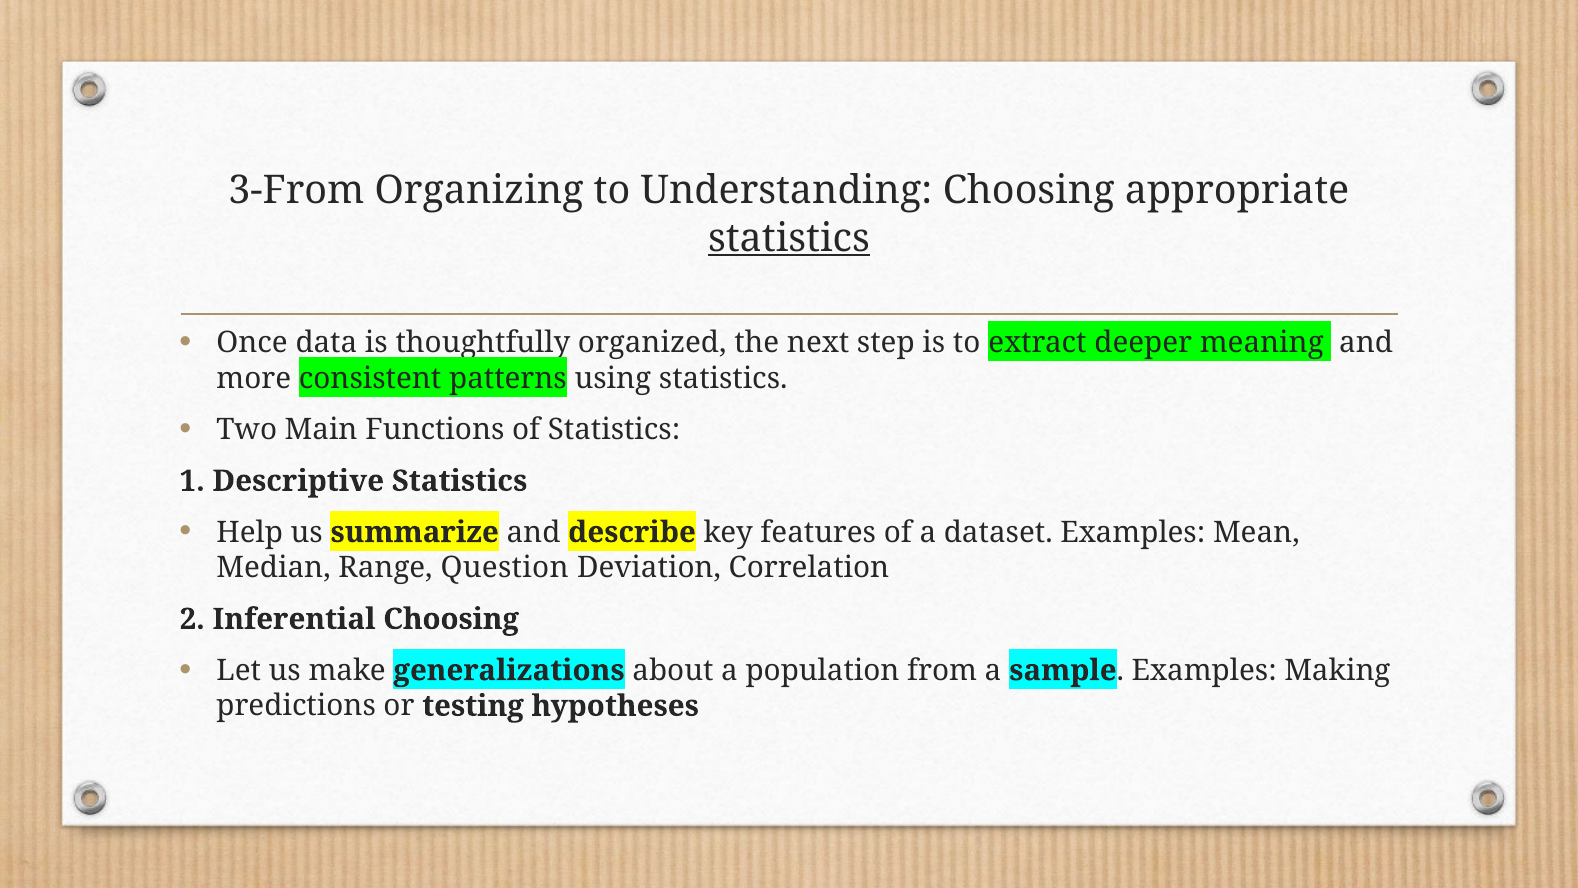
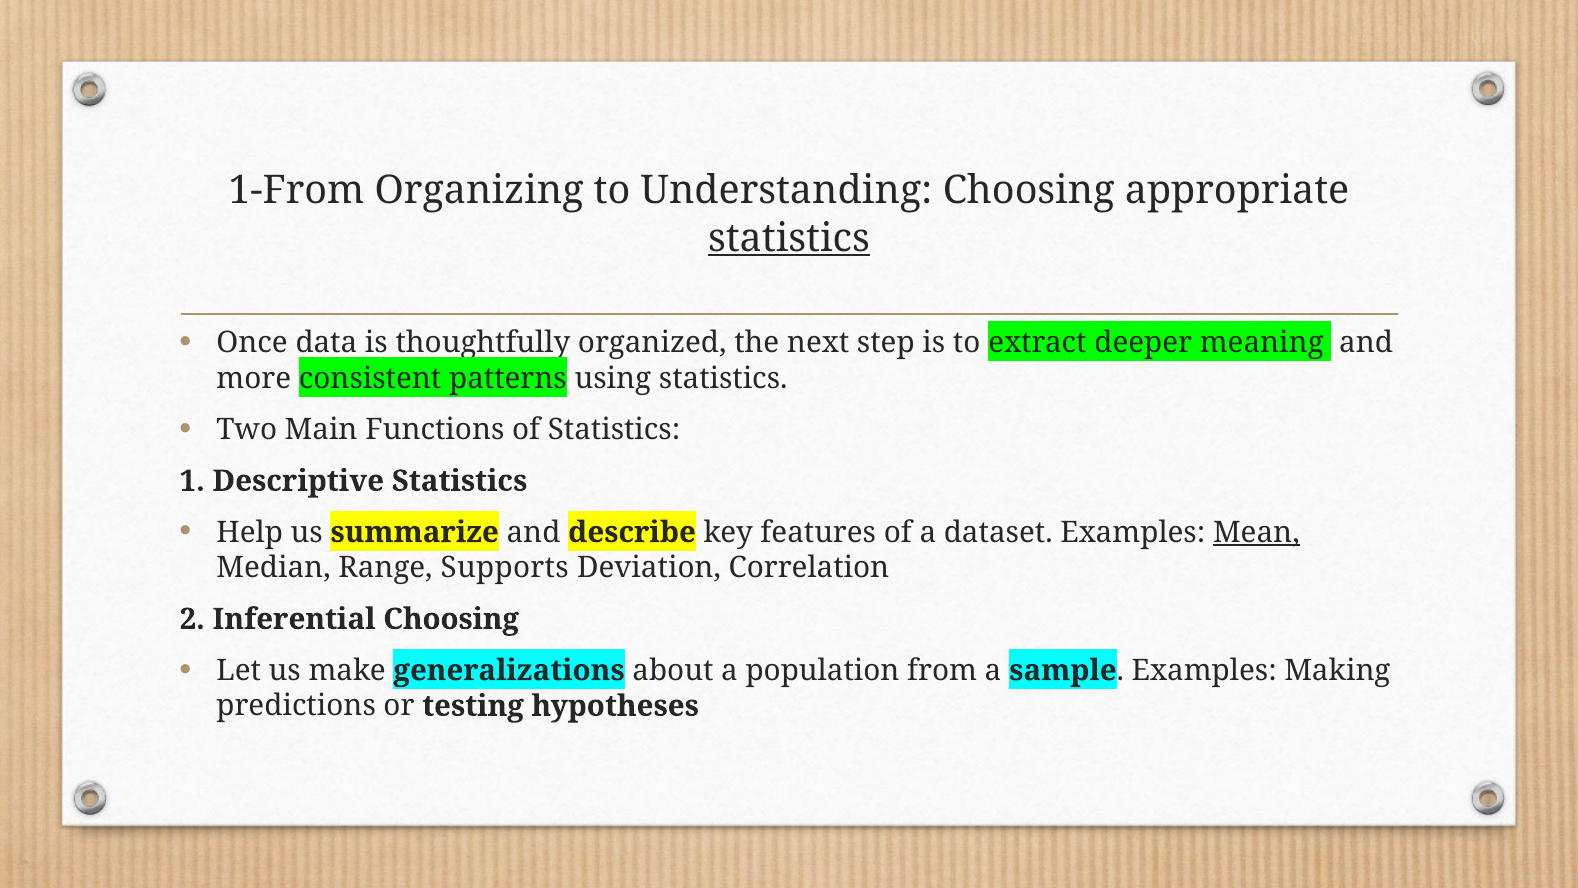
3-From: 3-From -> 1-From (296, 191)
Mean underline: none -> present (1256, 532)
Question: Question -> Supports (505, 568)
